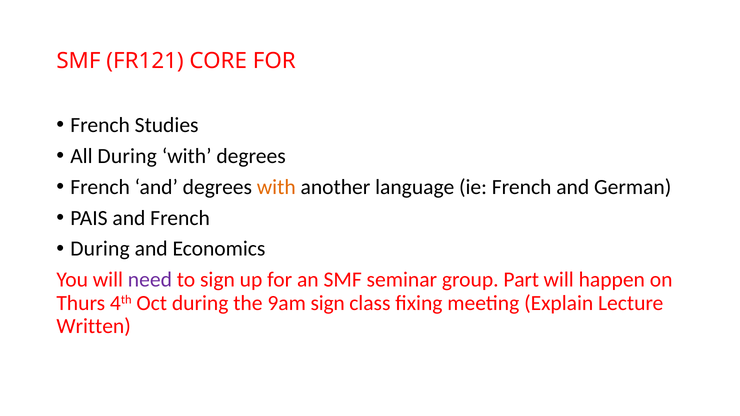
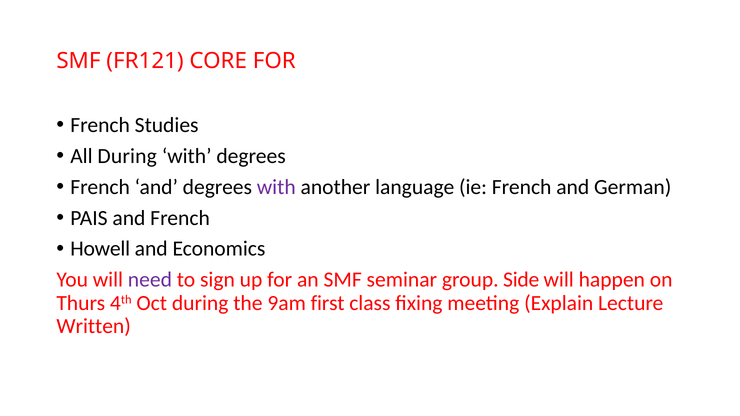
with colour: orange -> purple (276, 187)
During: During -> Howell (100, 249)
Part: Part -> Side (521, 280)
9am sign: sign -> first (328, 303)
